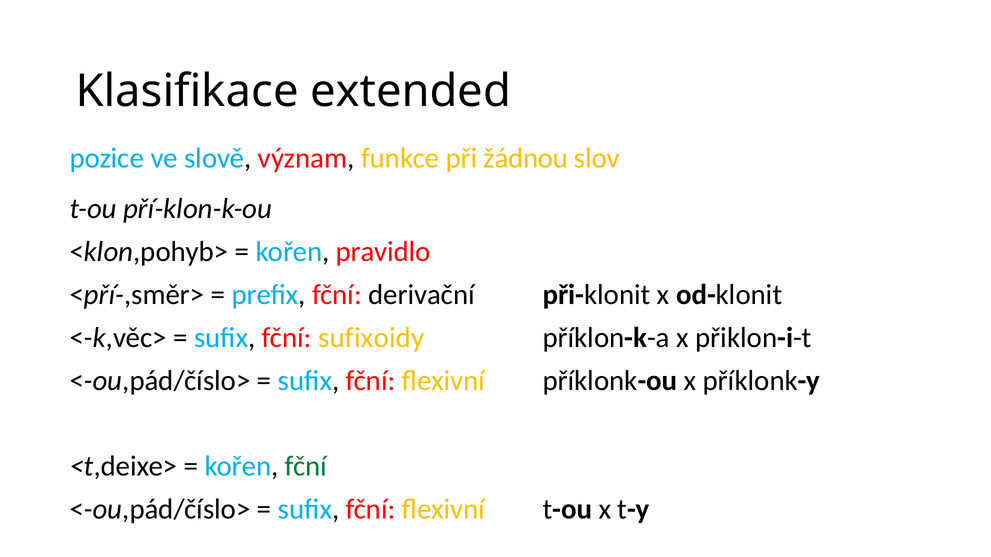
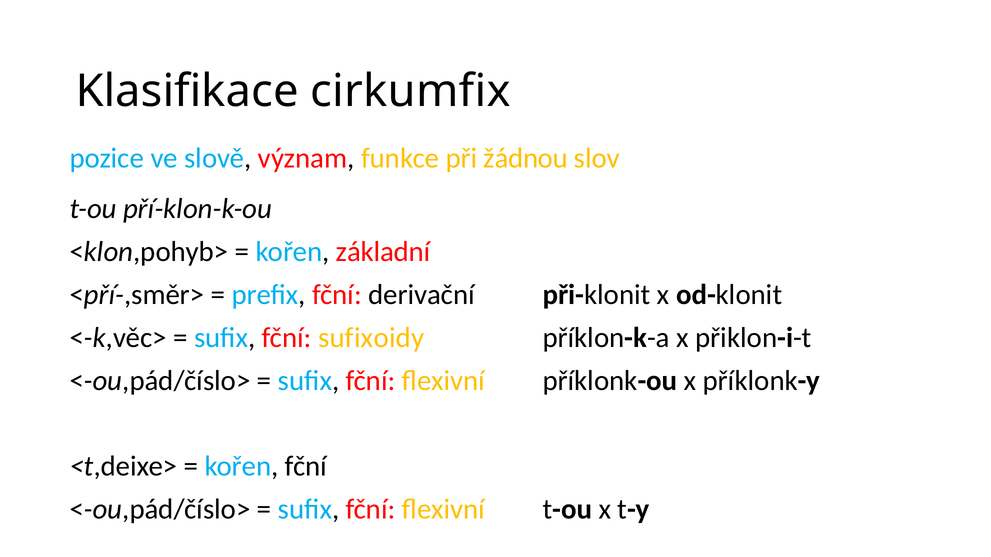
extended: extended -> cirkumfix (411, 92)
pravidlo: pravidlo -> základní (383, 252)
fční colour: green -> black (306, 467)
